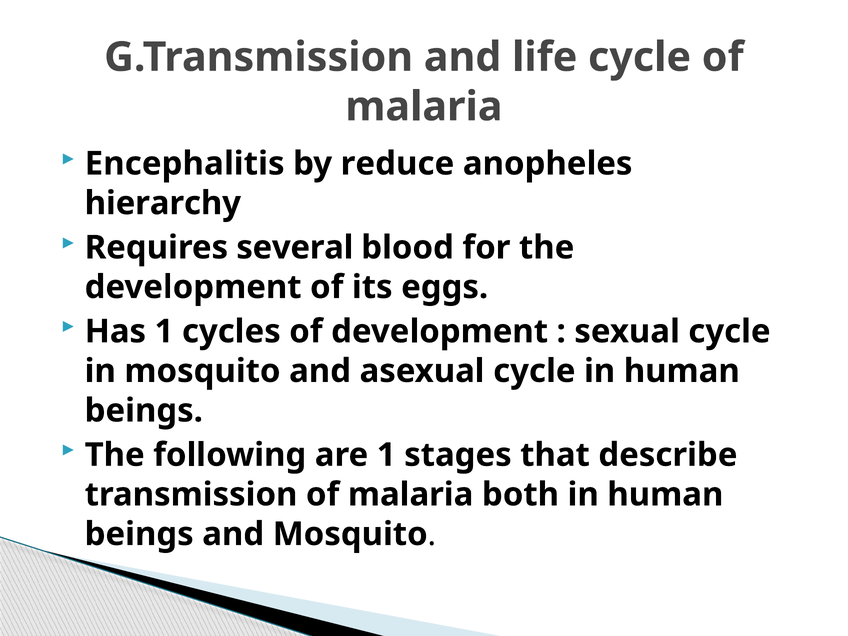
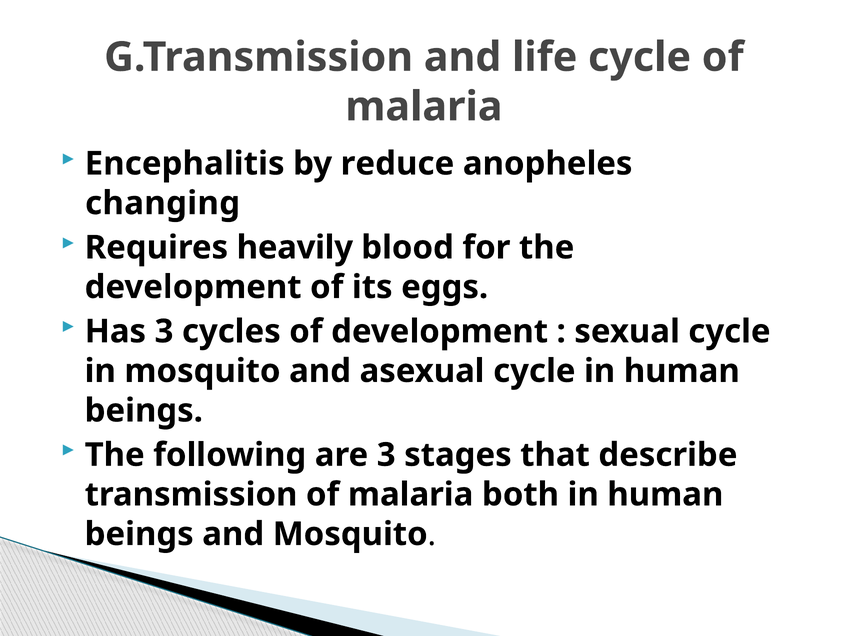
hierarchy: hierarchy -> changing (163, 203)
several: several -> heavily (295, 248)
Has 1: 1 -> 3 (164, 331)
are 1: 1 -> 3 (386, 455)
